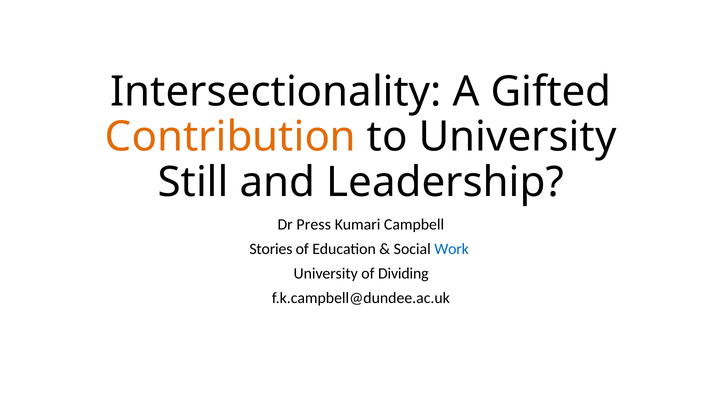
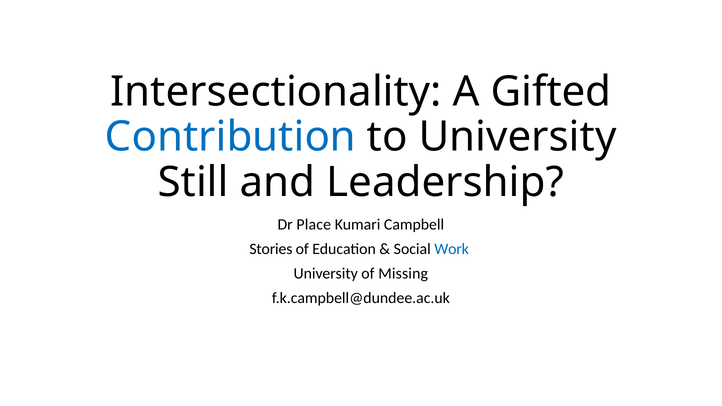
Contribution colour: orange -> blue (231, 137)
Press: Press -> Place (314, 224)
Dividing: Dividing -> Missing (403, 274)
